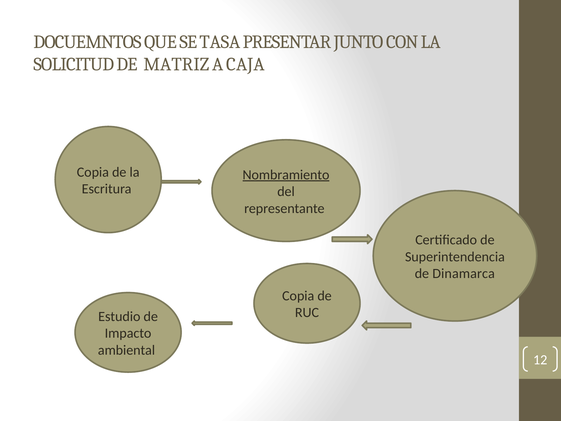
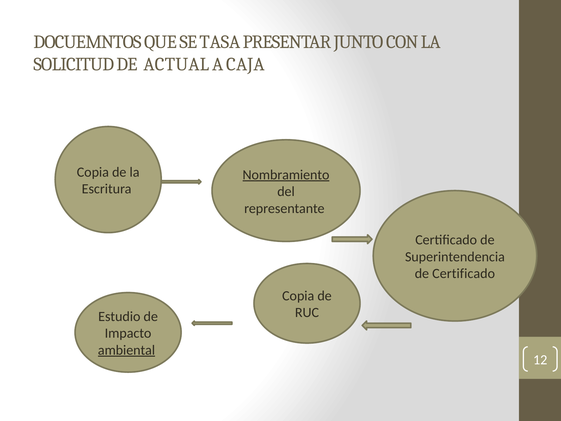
MATRIZ: MATRIZ -> ACTUAL (176, 64)
de Dinamarca: Dinamarca -> Certificado (464, 273)
ambiental underline: none -> present (126, 350)
